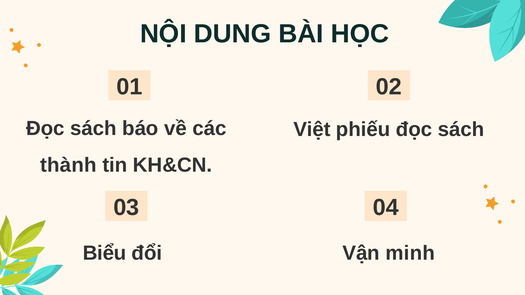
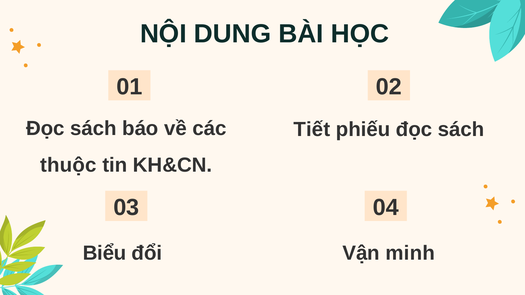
Việt: Việt -> Tiết (312, 130)
thành: thành -> thuộc (68, 165)
